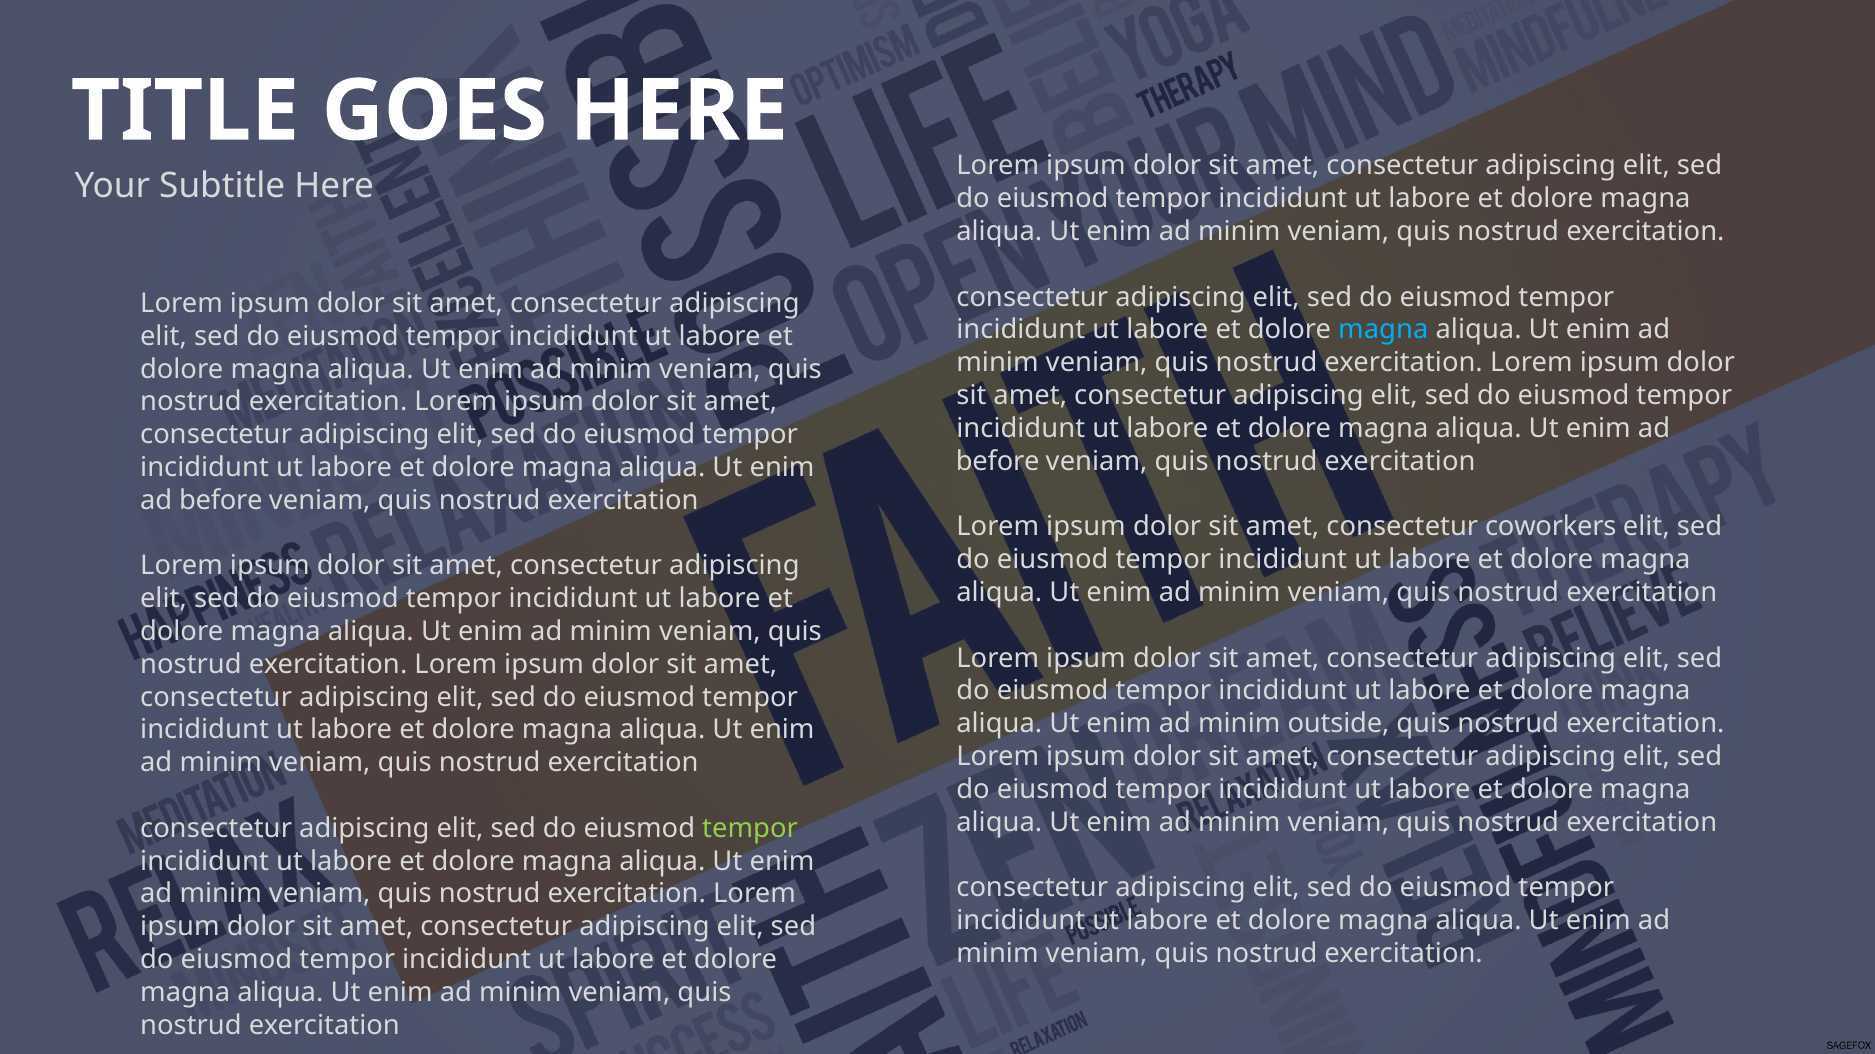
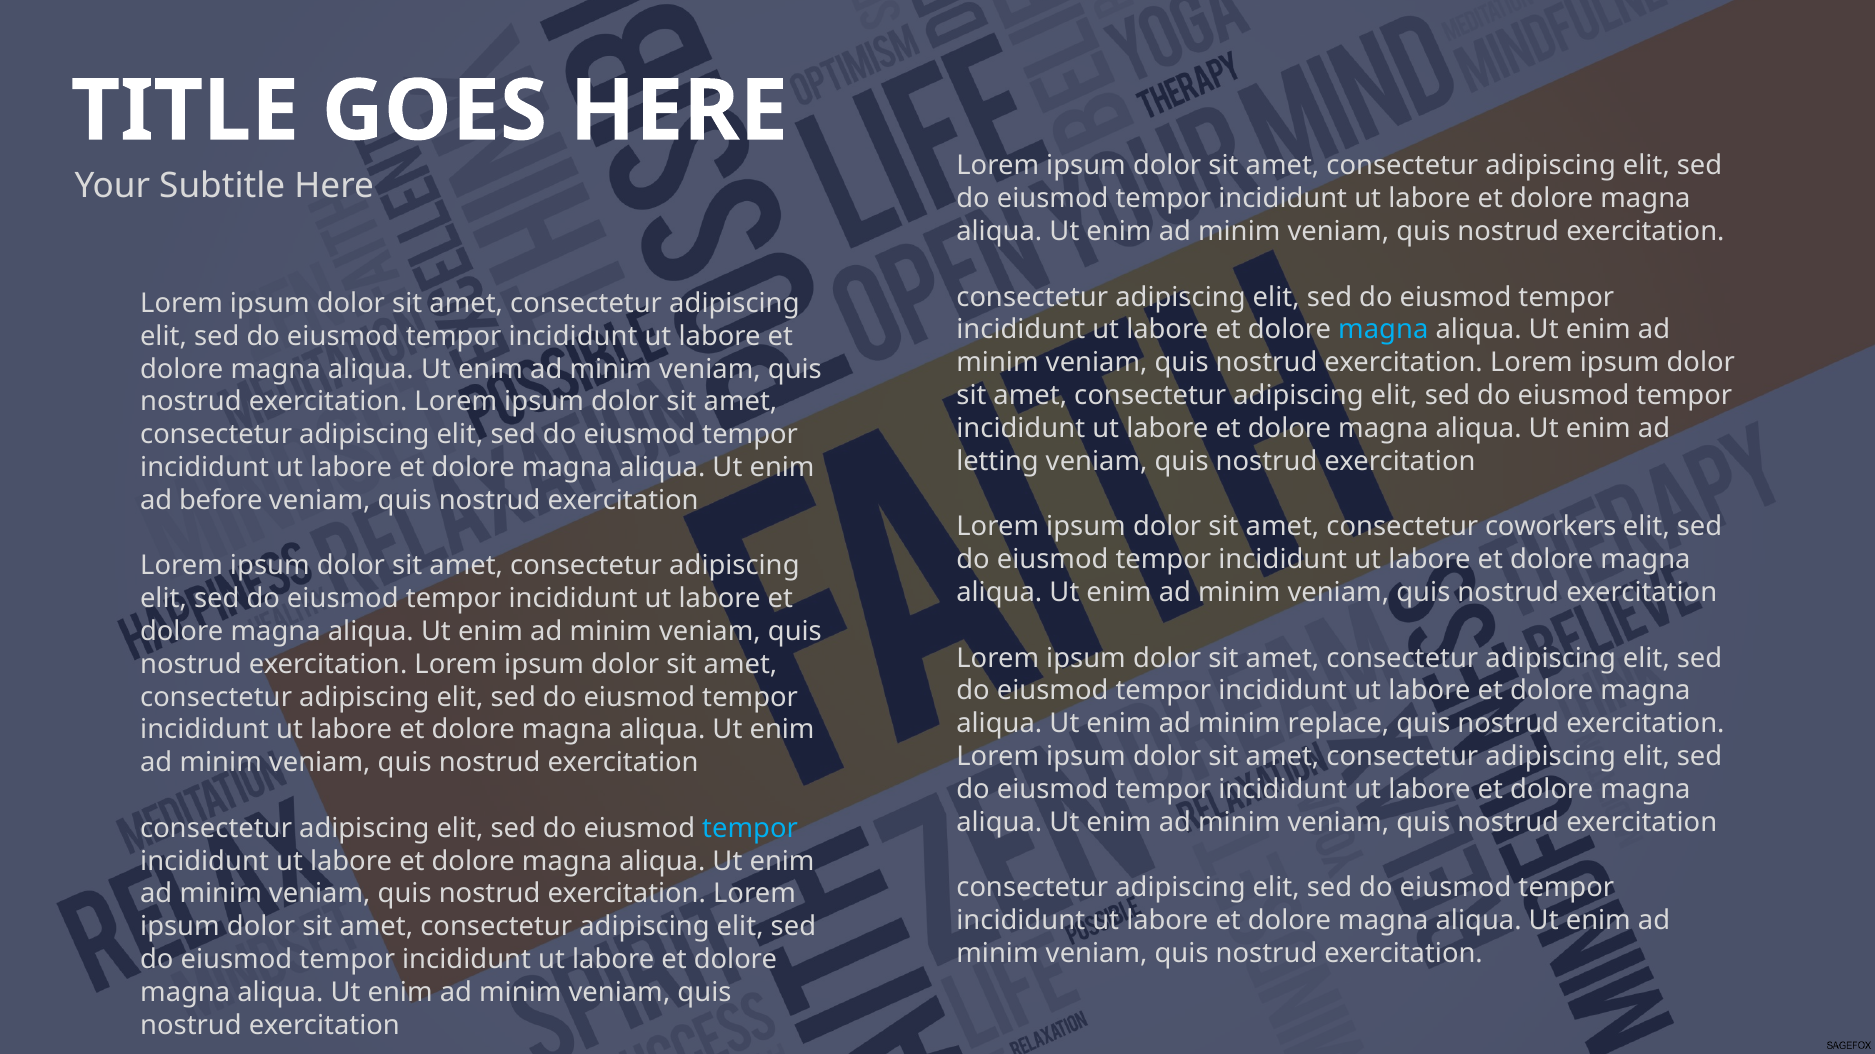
before: before -> letting (998, 461)
outside: outside -> replace (1338, 724)
tempor colour: light green -> light blue (750, 829)
